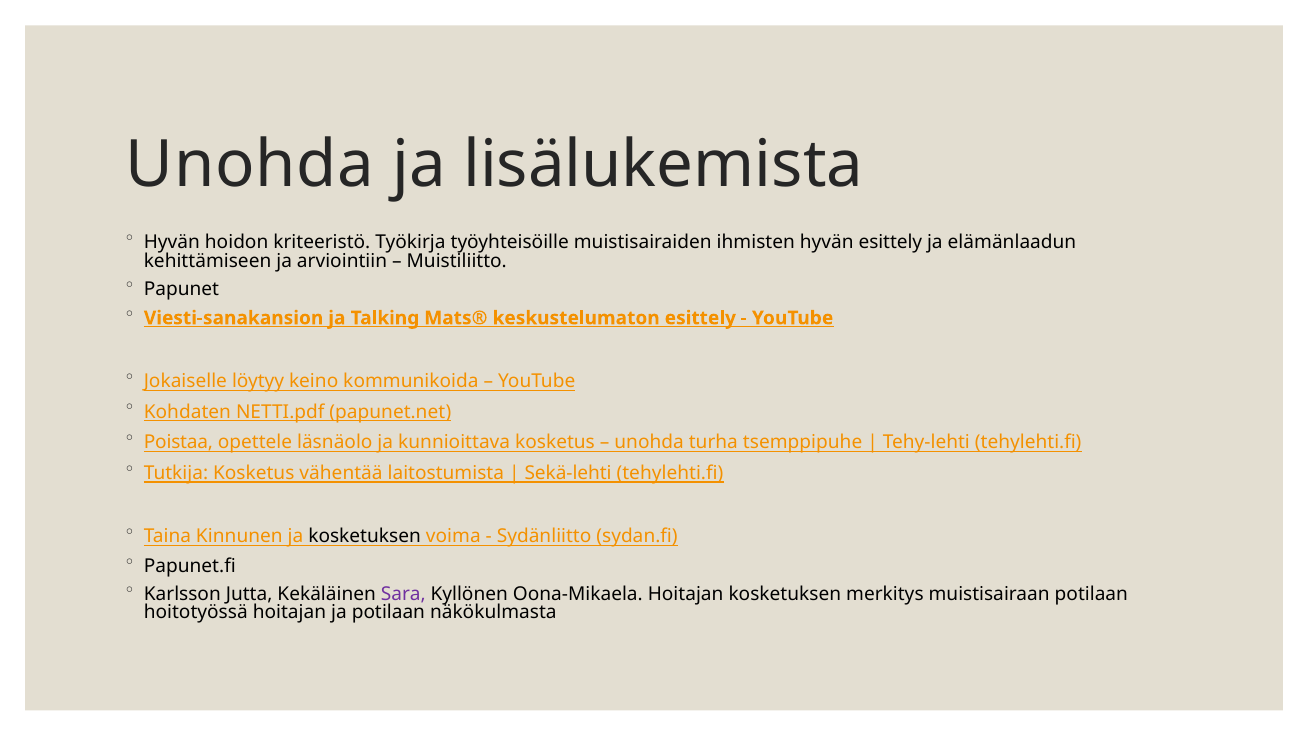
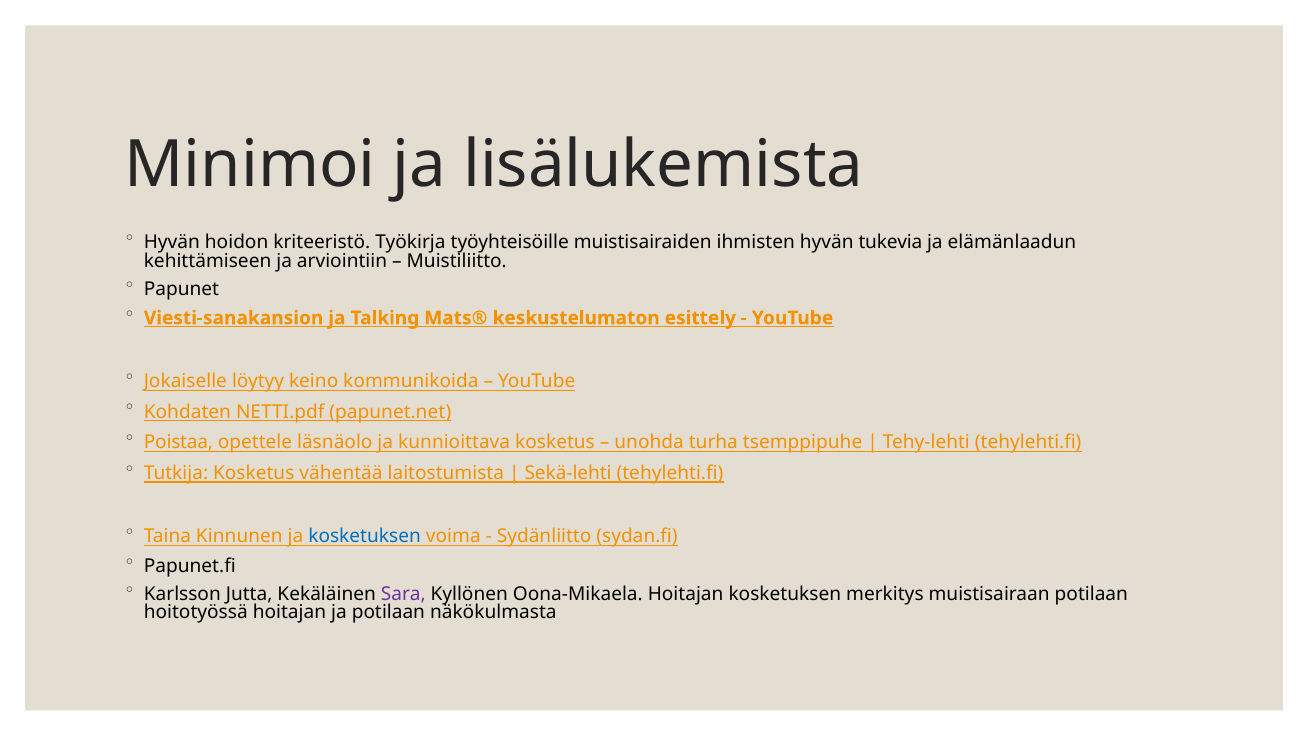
Unohda: Unohda -> Minimoi (250, 165)
hyvän esittely: esittely -> tukevia (890, 243)
kosketuksen colour: black -> blue (365, 536)
